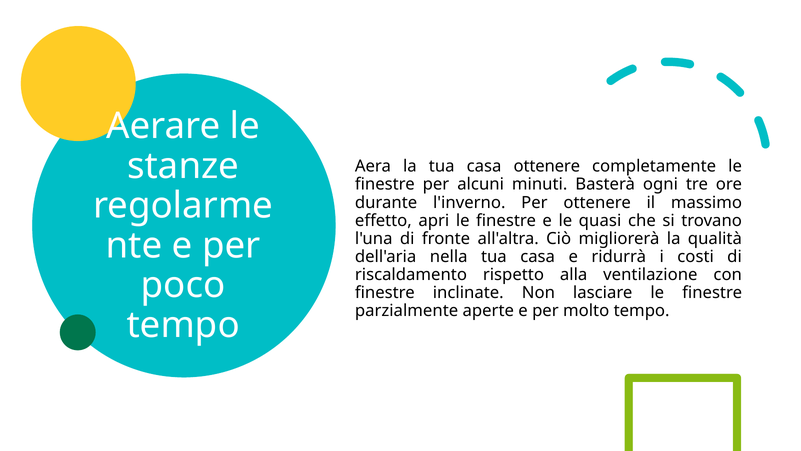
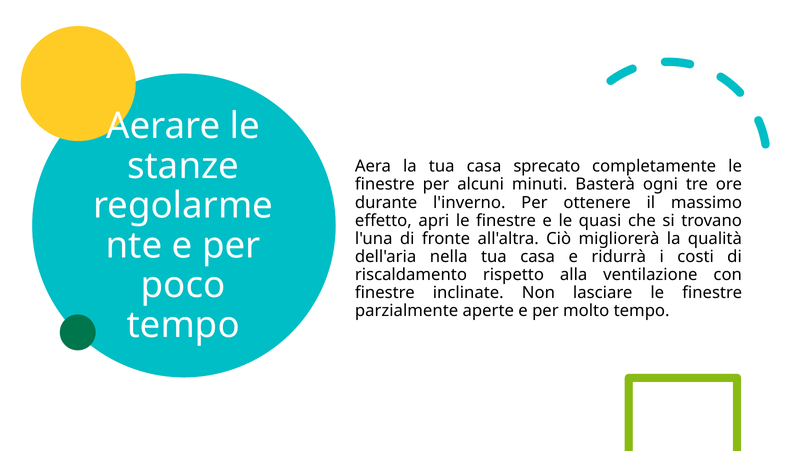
casa ottenere: ottenere -> sprecato (547, 166)
